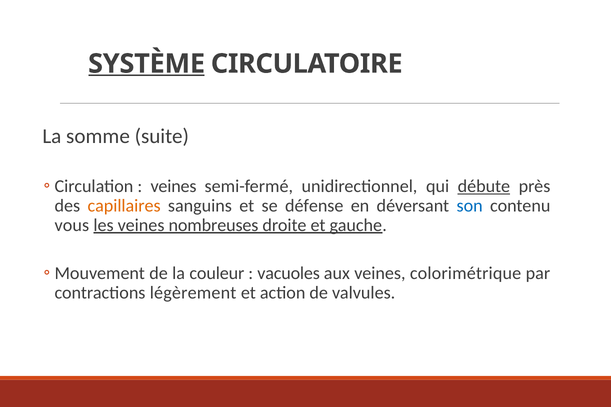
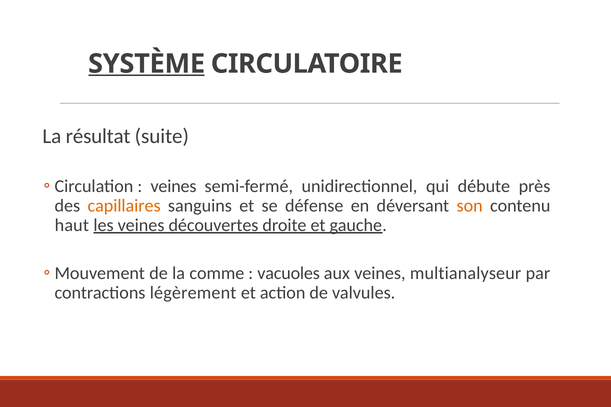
somme: somme -> résultat (98, 136)
débute underline: present -> none (484, 186)
son colour: blue -> orange (470, 206)
vous: vous -> haut (72, 225)
nombreuses: nombreuses -> découvertes (213, 225)
couleur: couleur -> comme (217, 273)
colorimétrique: colorimétrique -> multianalyseur (466, 273)
